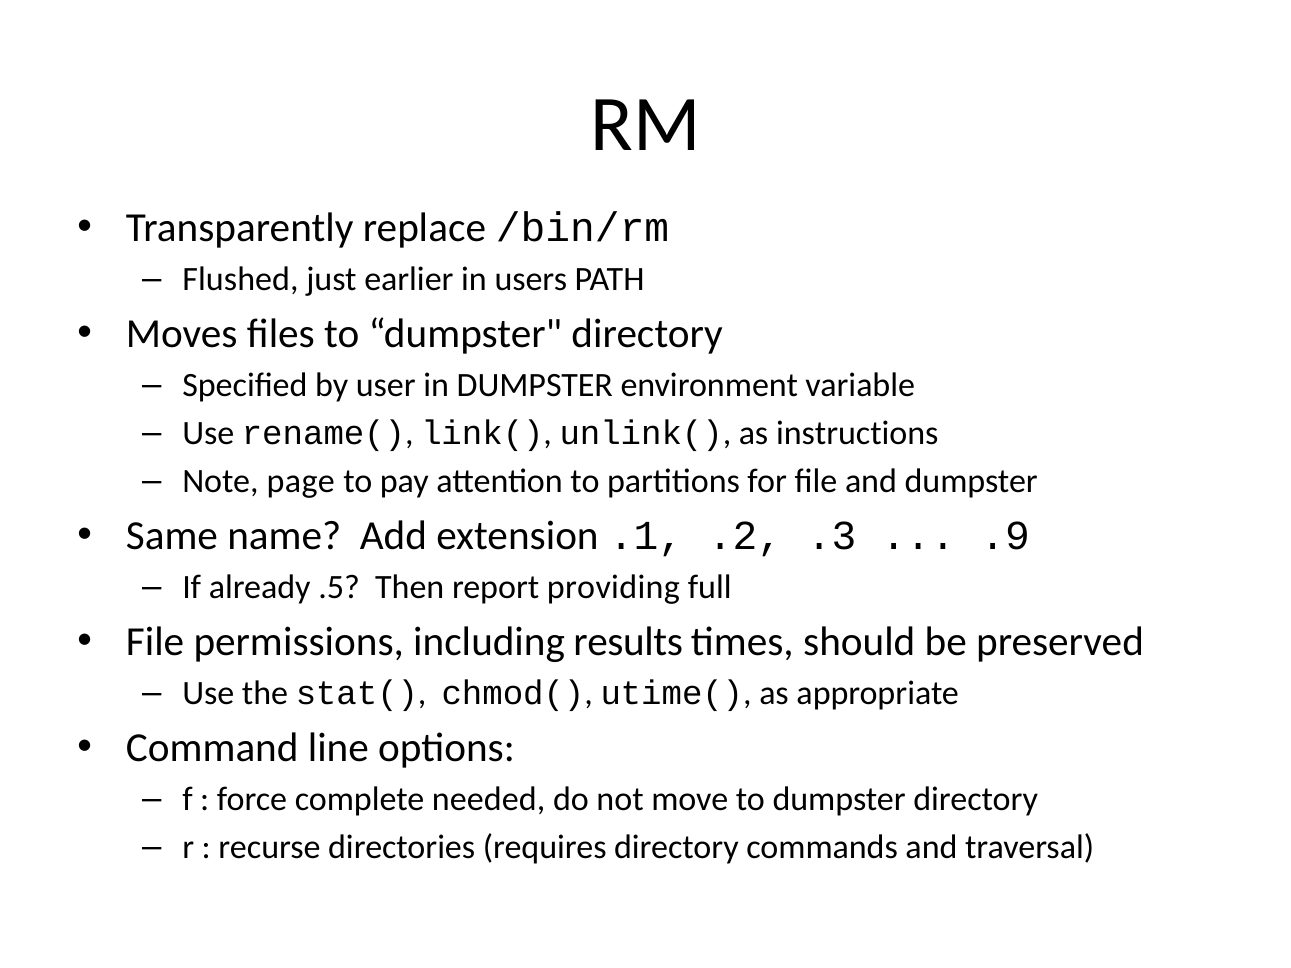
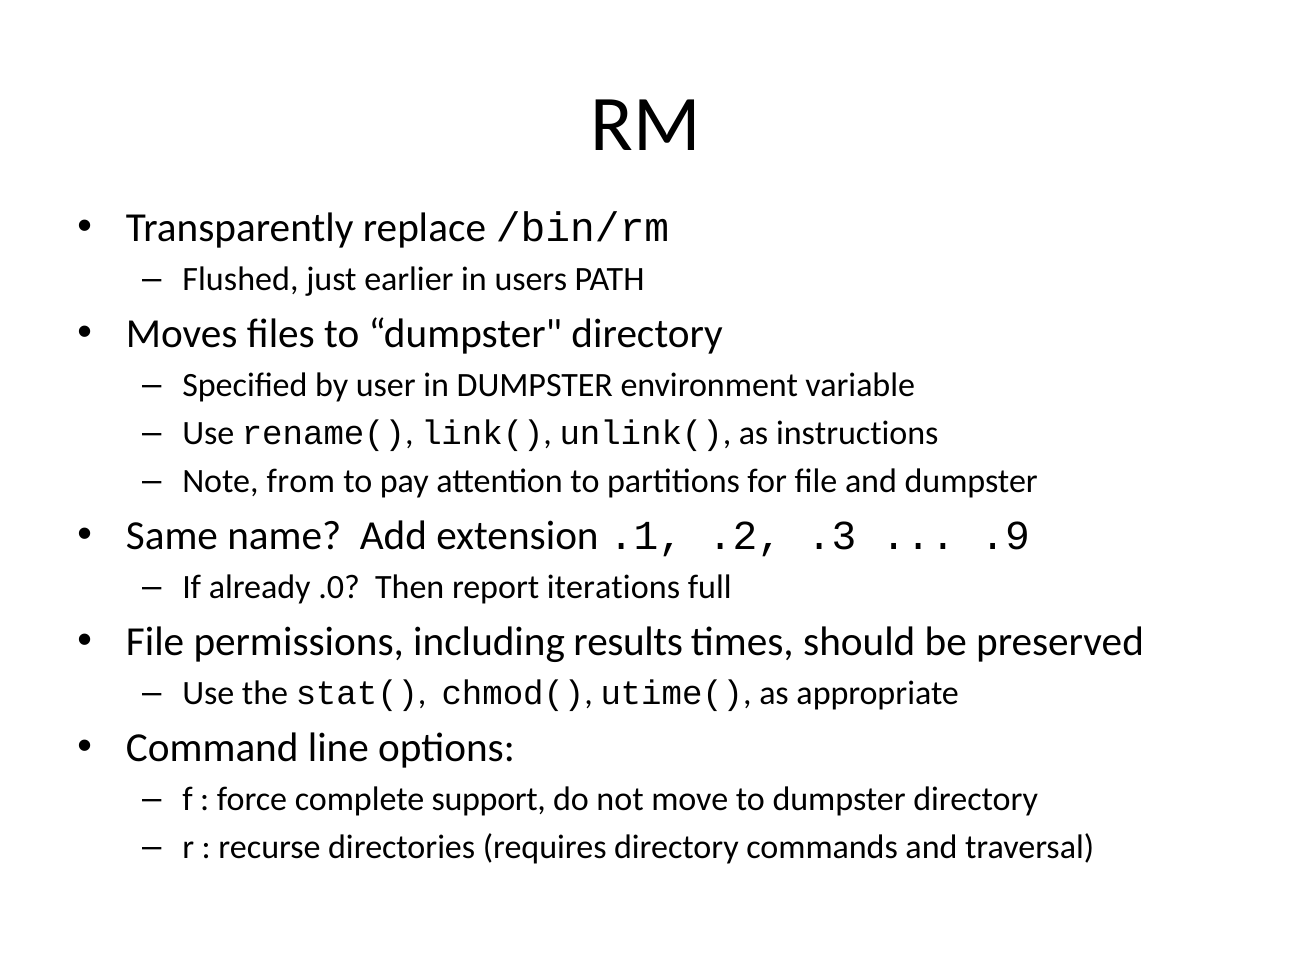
page: page -> from (301, 482)
.5: .5 -> .0 (339, 588)
providing: providing -> iterations (613, 588)
needed: needed -> support (489, 800)
